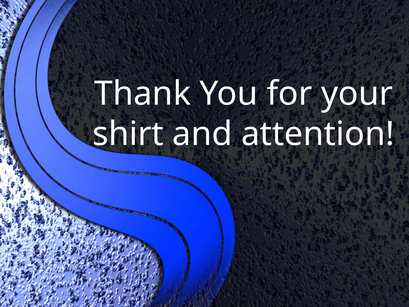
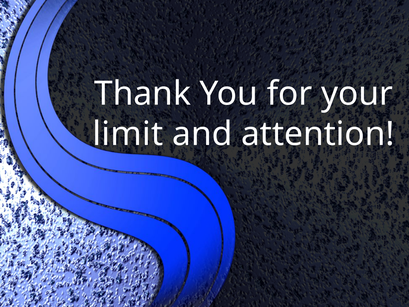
shirt: shirt -> limit (128, 134)
